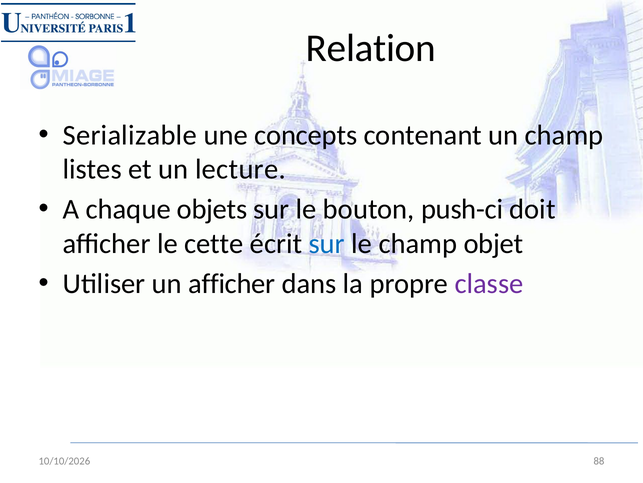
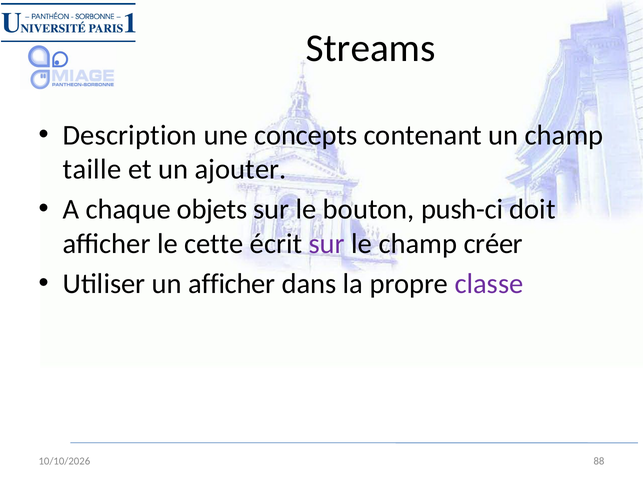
Relation: Relation -> Streams (371, 48)
Serializable: Serializable -> Description (130, 135)
listes: listes -> taille (92, 169)
lecture: lecture -> ajouter (241, 169)
sur colour: blue -> purple (327, 244)
objet: objet -> créer (493, 244)
